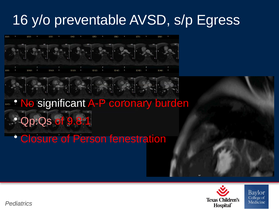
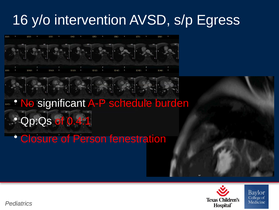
preventable: preventable -> intervention (90, 20)
coronary: coronary -> schedule (130, 103)
Qp:Qs colour: pink -> white (36, 121)
9.8:1: 9.8:1 -> 0.4:1 (79, 121)
